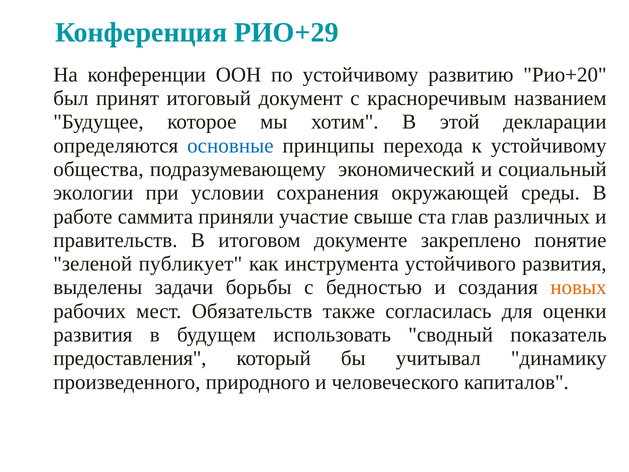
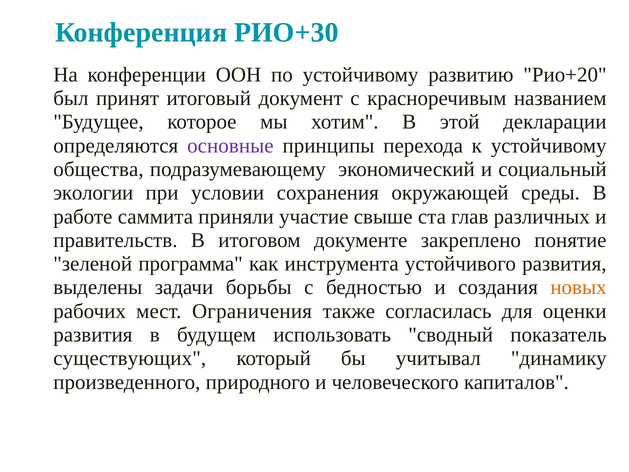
РИО+29: РИО+29 -> РИО+30 (286, 32)
основные colour: blue -> purple (230, 146)
публикует: публикует -> программа (191, 264)
Обязательств: Обязательств -> Ограничения (252, 311)
предоставления: предоставления -> существующих (130, 358)
